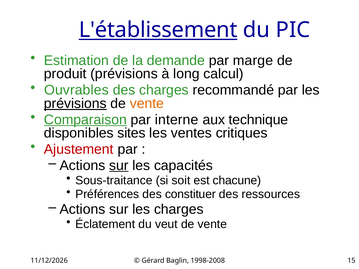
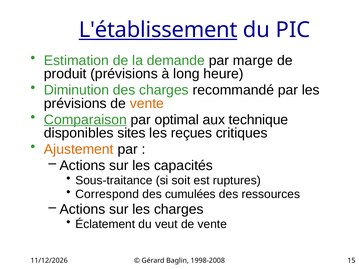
calcul: calcul -> heure (224, 74)
Ouvrables: Ouvrables -> Diminution (77, 90)
prévisions underline: present -> none (75, 104)
interne: interne -> optimal (177, 120)
ventes: ventes -> reçues (192, 133)
Ajustement colour: red -> orange (79, 149)
sur underline: present -> none (119, 166)
chacune: chacune -> ruptures (237, 181)
Préférences: Préférences -> Correspond (107, 194)
constituer: constituer -> cumulées (190, 194)
